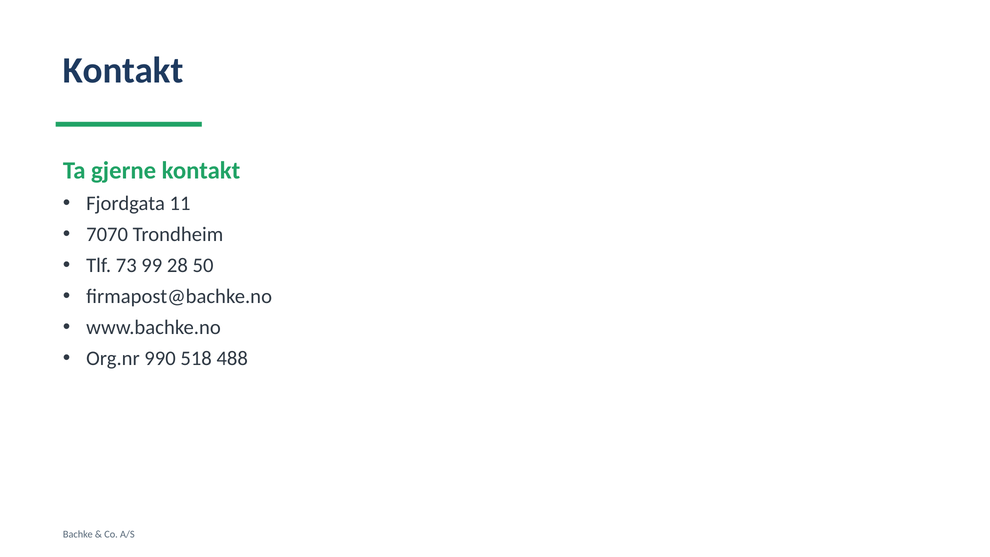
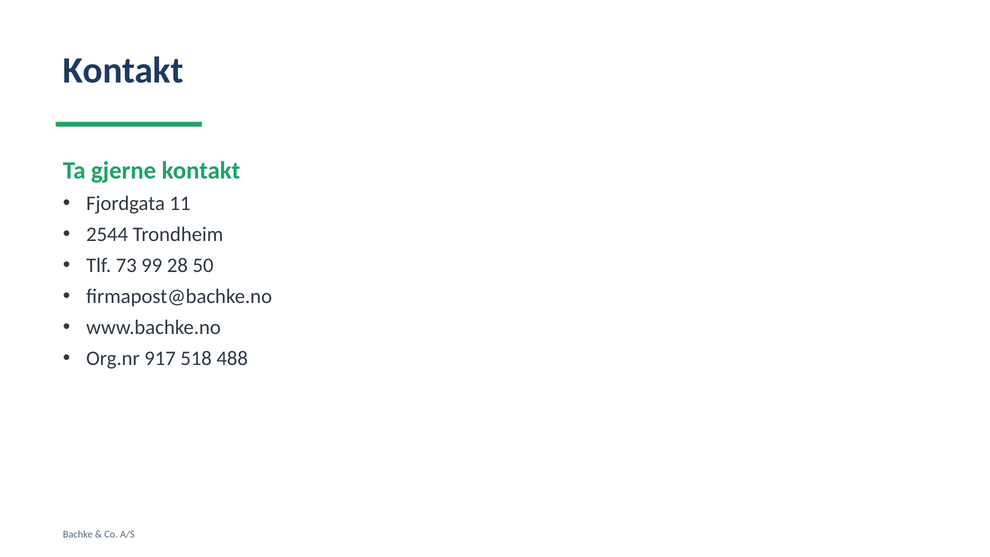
7070: 7070 -> 2544 (107, 235)
990: 990 -> 917 (160, 358)
